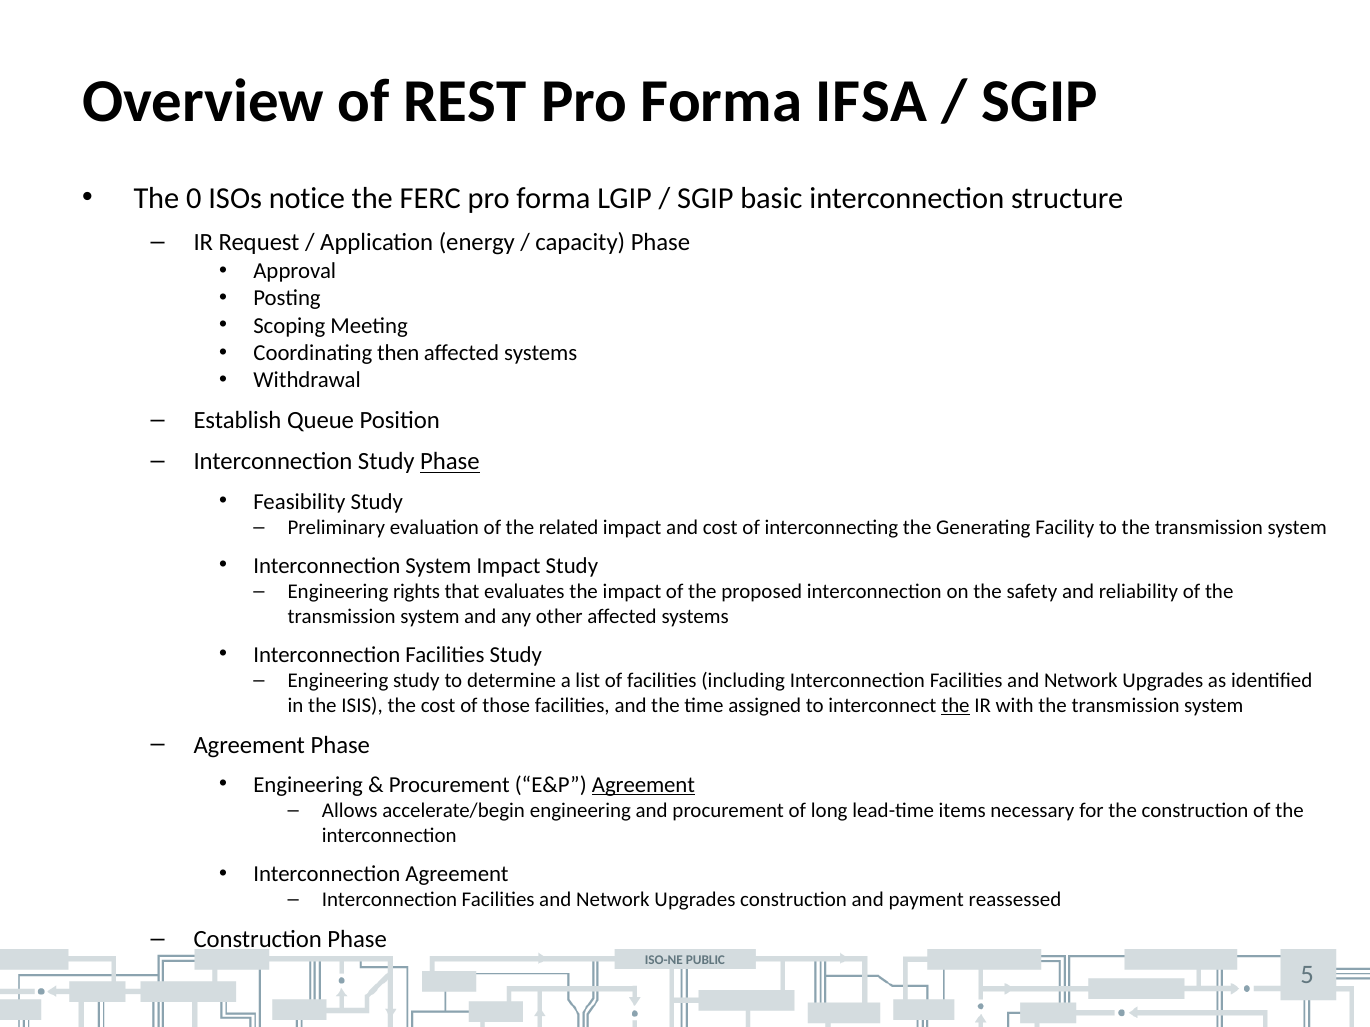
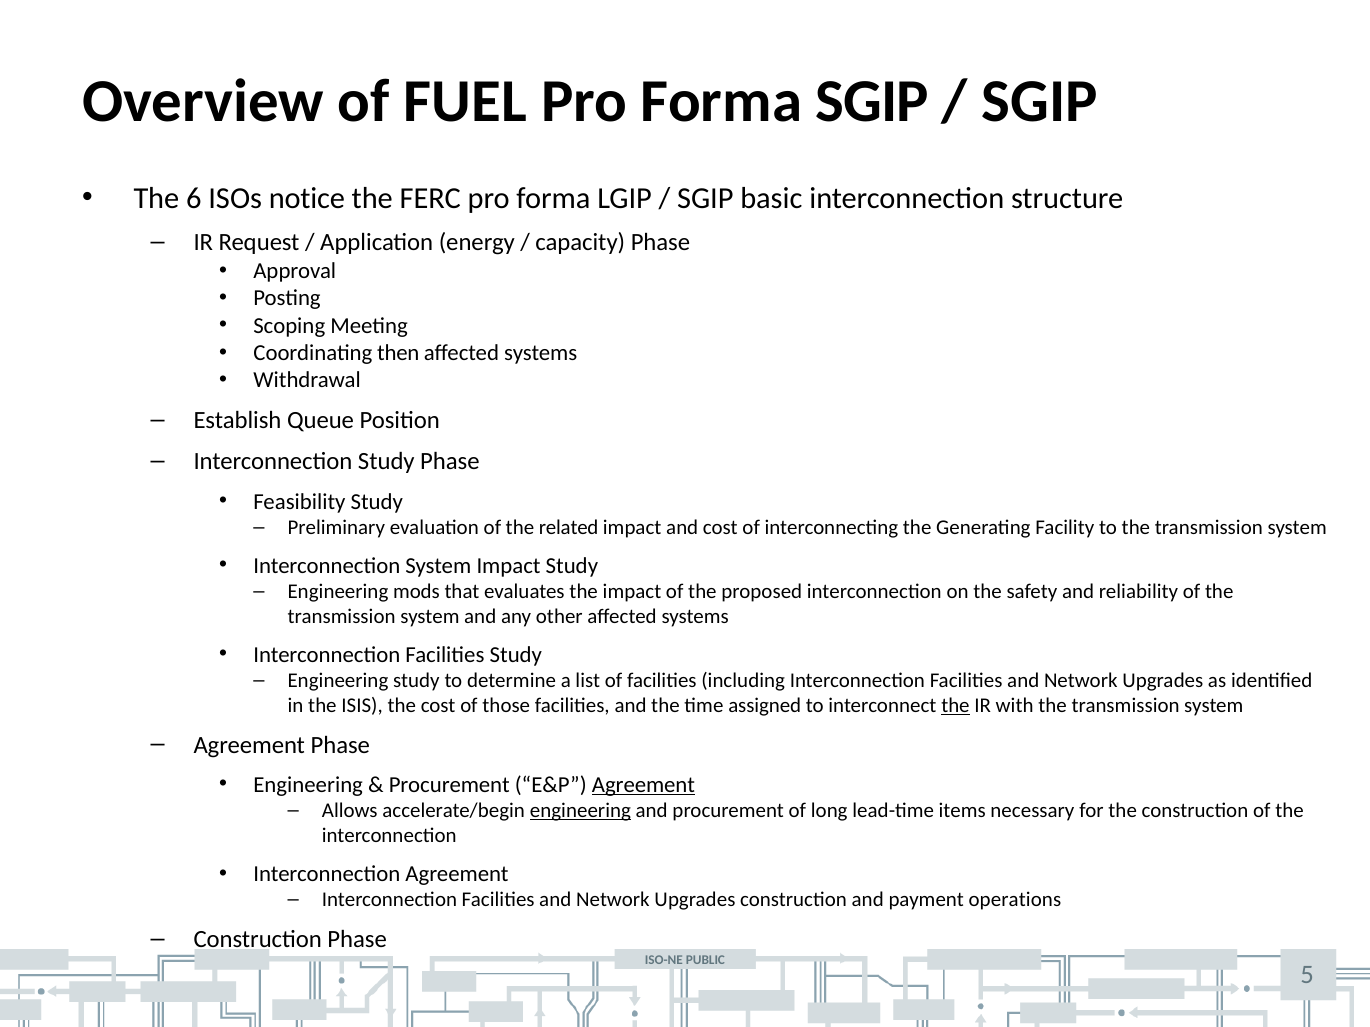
REST: REST -> FUEL (465, 101)
Forma IFSA: IFSA -> SGIP (872, 101)
0: 0 -> 6 (194, 198)
Phase underline: present -> none (450, 462)
rights: rights -> mods (416, 592)
engineering underline: none -> present (580, 811)
reassessed: reassessed -> operations (1015, 900)
